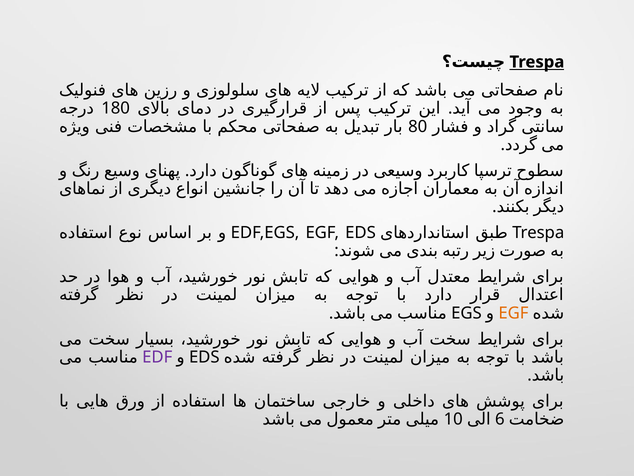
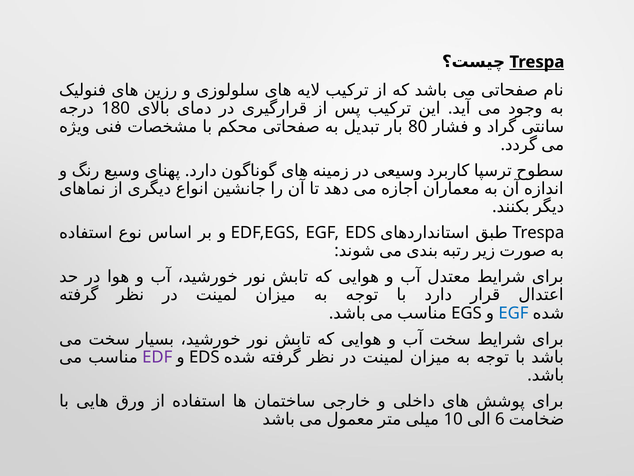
EGF colour: orange -> blue (513, 313)
